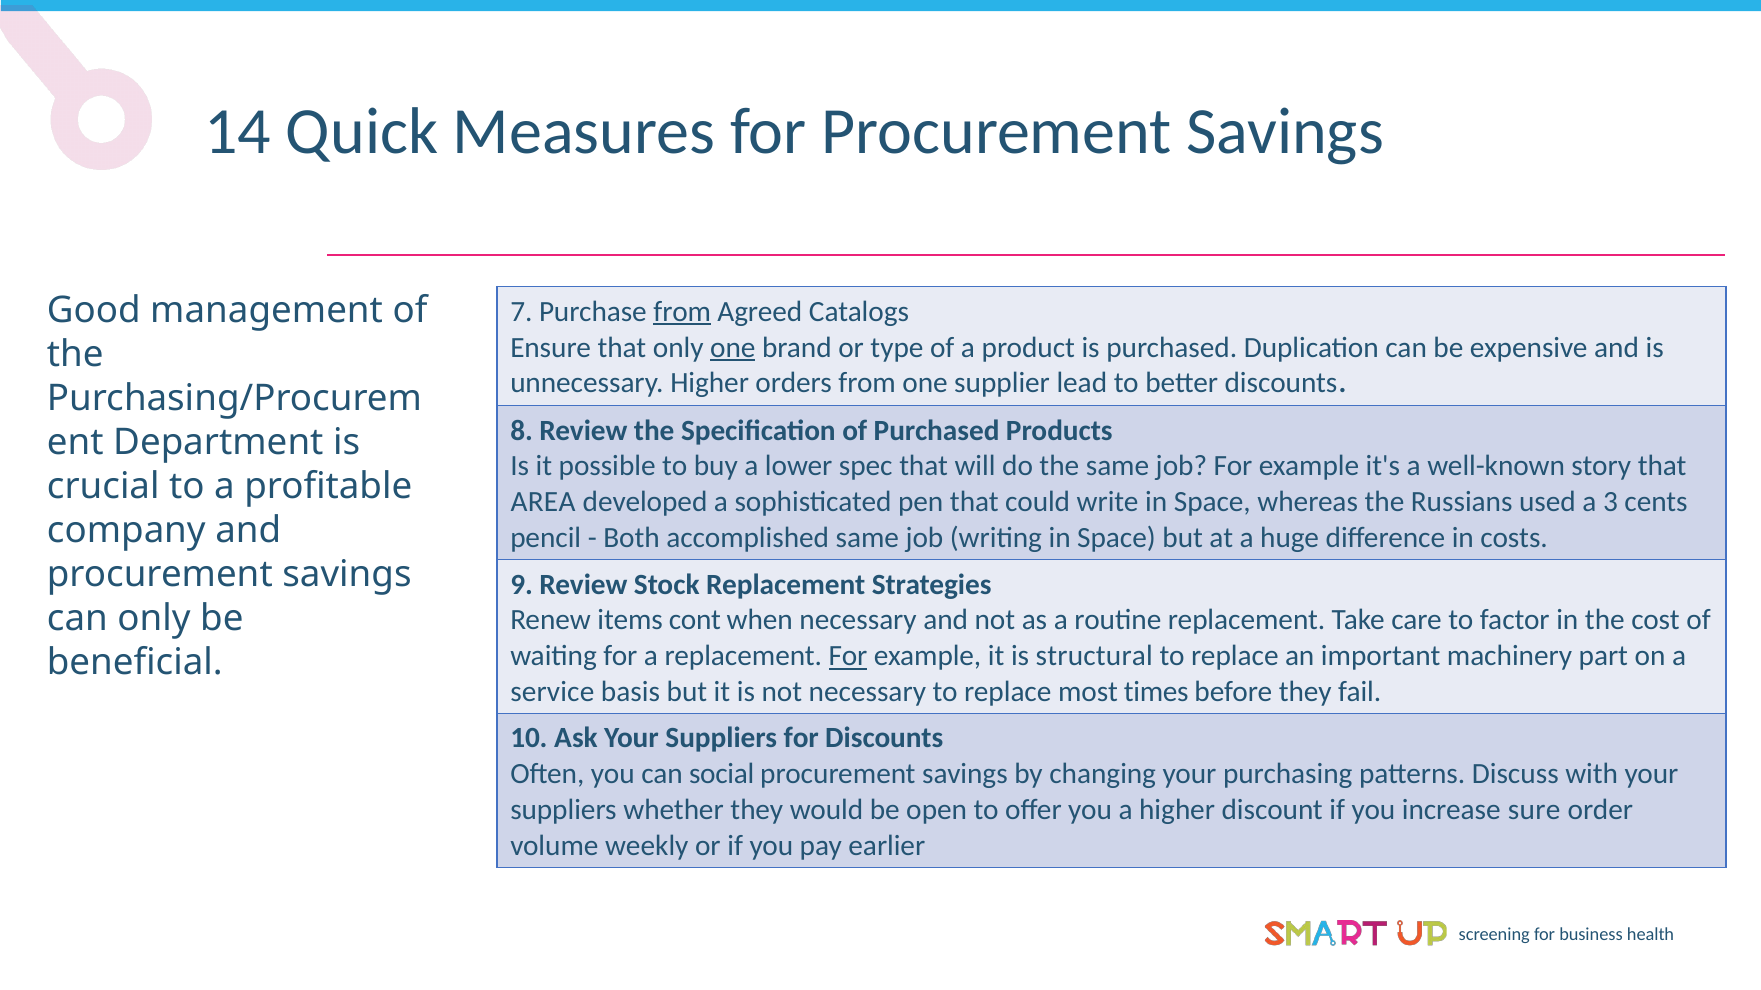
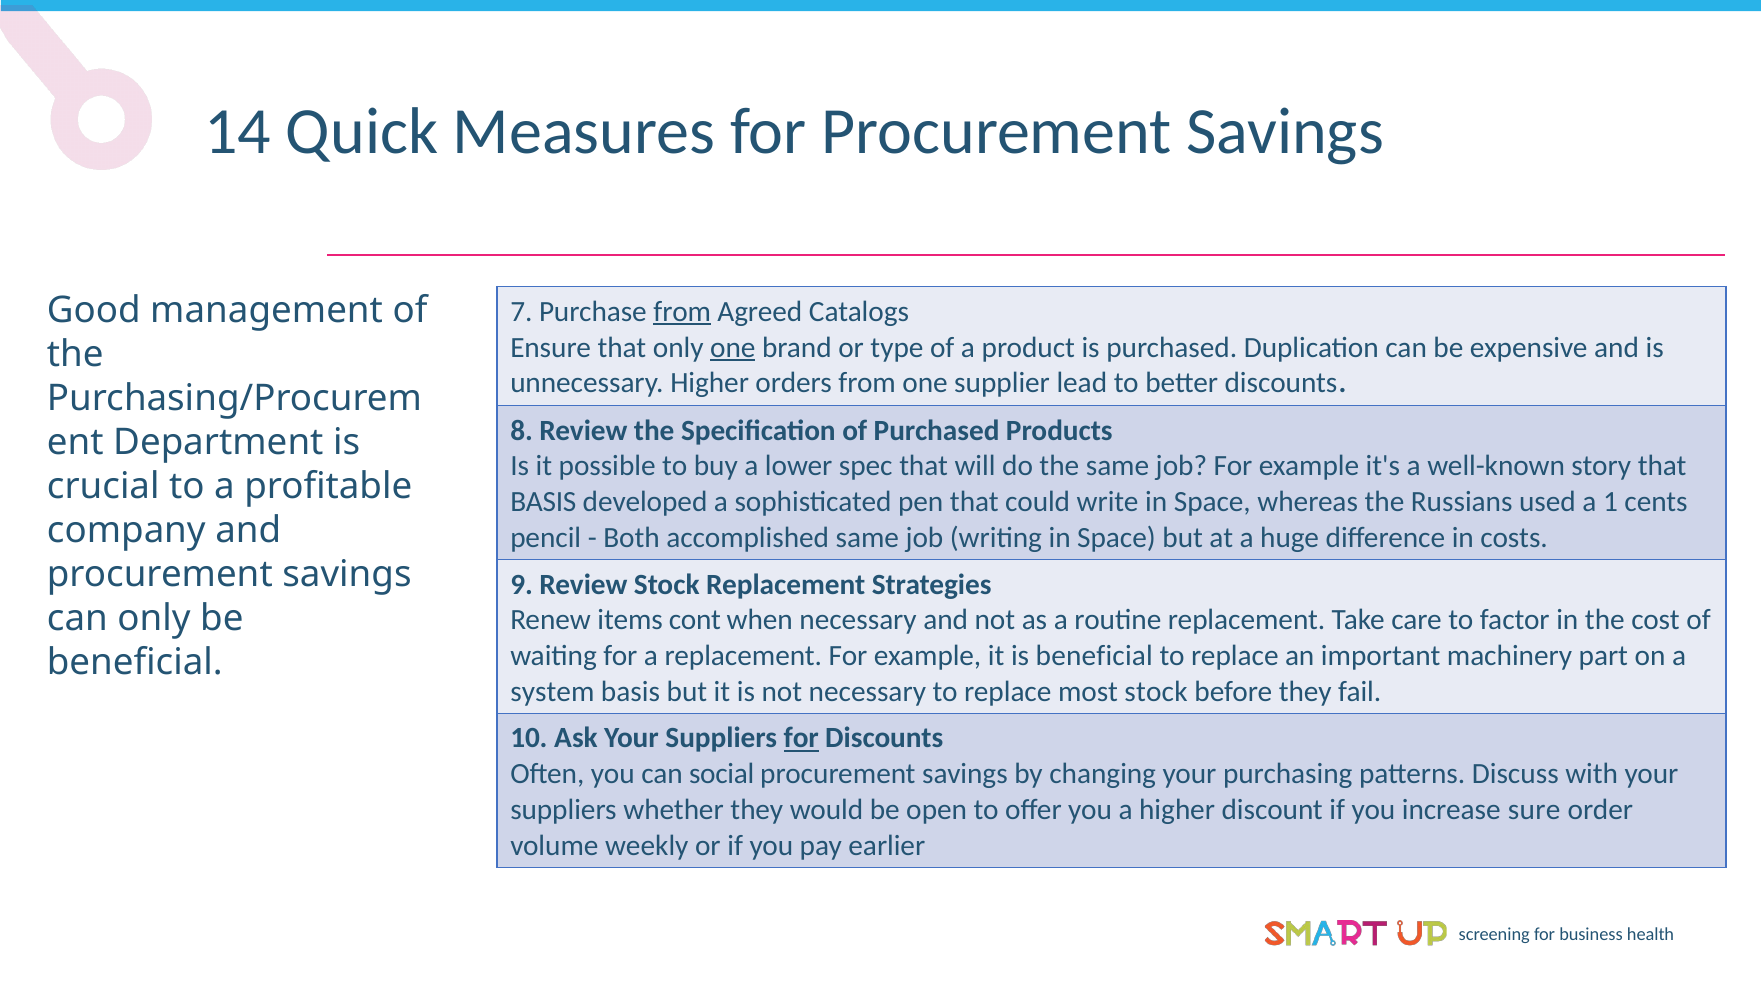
AREA: AREA -> BASIS (543, 502)
3: 3 -> 1 (1610, 502)
For underline: present -> none (848, 656)
is structural: structural -> beneficial (1094, 656)
service: service -> system (552, 692)
most times: times -> stock (1156, 692)
for underline: none -> present (801, 739)
